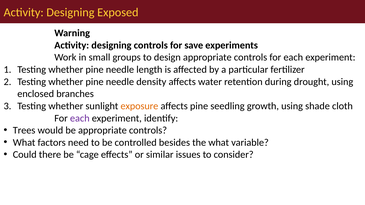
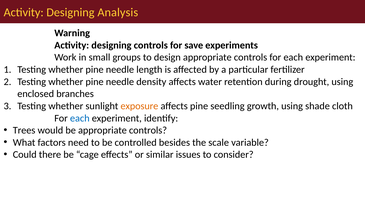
Exposed: Exposed -> Analysis (118, 12)
each colour: purple -> blue (80, 118)
the what: what -> scale (219, 143)
